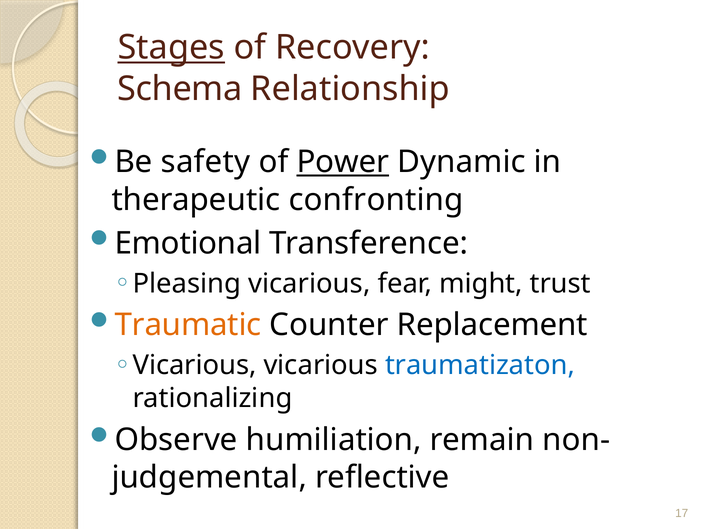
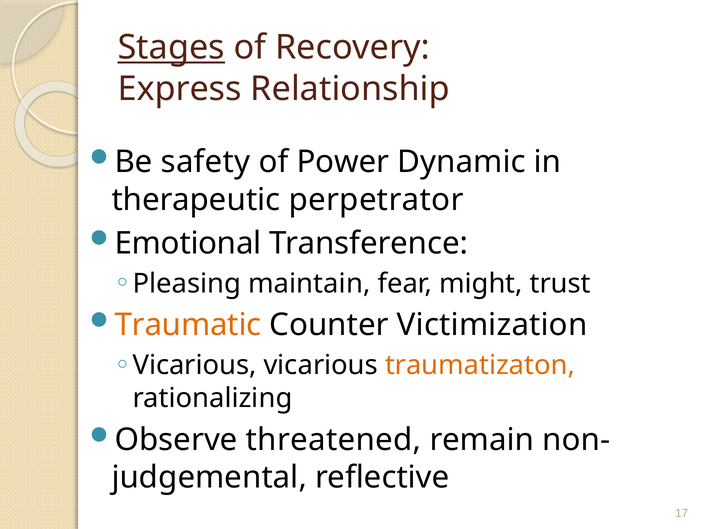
Schema: Schema -> Express (180, 89)
Power underline: present -> none (343, 162)
confronting: confronting -> perpetrator (376, 200)
Pleasing vicarious: vicarious -> maintain (309, 283)
Replacement: Replacement -> Victimization (492, 325)
traumatizaton colour: blue -> orange (480, 365)
humiliation: humiliation -> threatened (334, 440)
